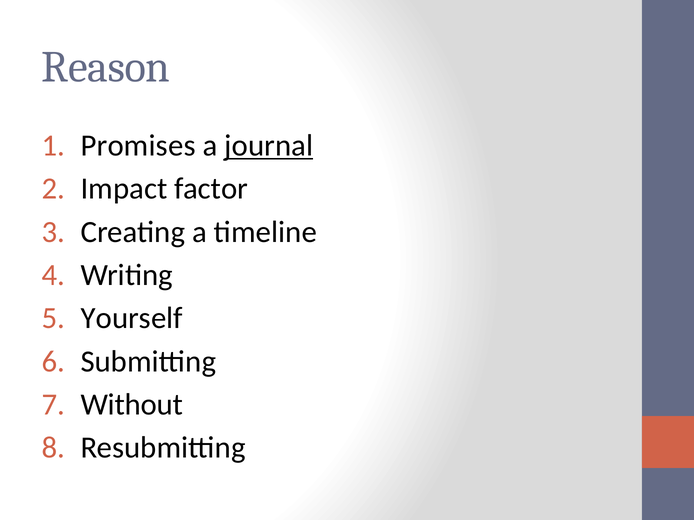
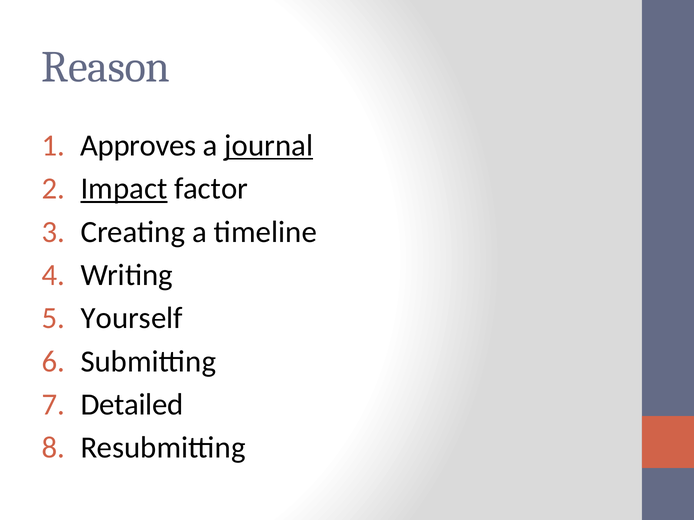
Promises: Promises -> Approves (138, 146)
Impact underline: none -> present (124, 189)
Without: Without -> Detailed (132, 405)
